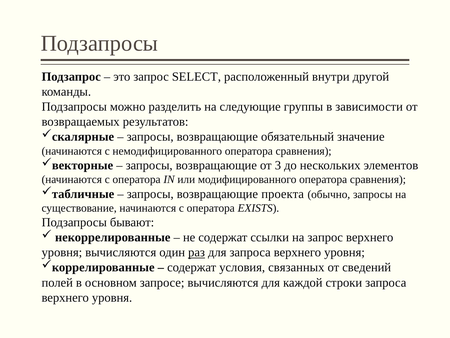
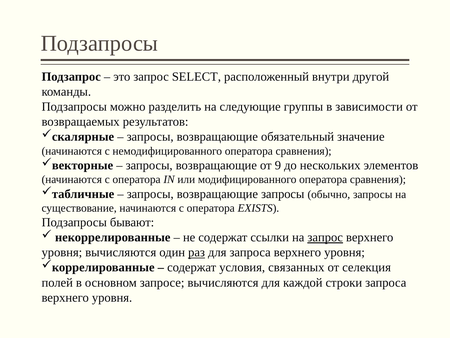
3: 3 -> 9 (278, 165)
возвращающие проекта: проекта -> запросы (283, 194)
запрос underline: none -> present (325, 237)
сведений: сведений -> селекция (367, 267)
